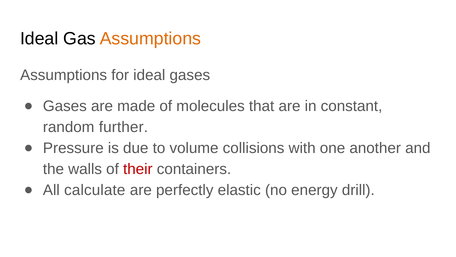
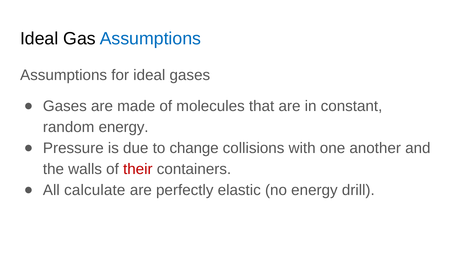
Assumptions colour: orange -> blue (150, 39)
random further: further -> energy (124, 127)
volume: volume -> change (194, 148)
